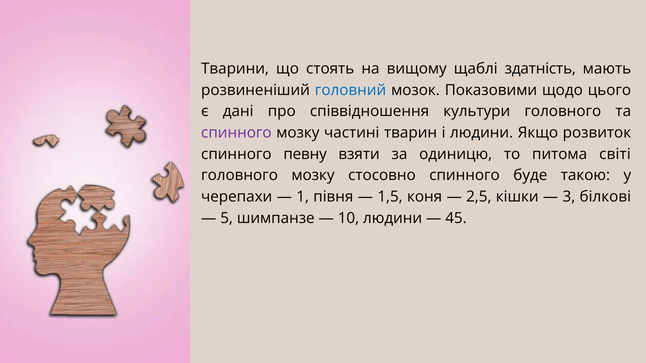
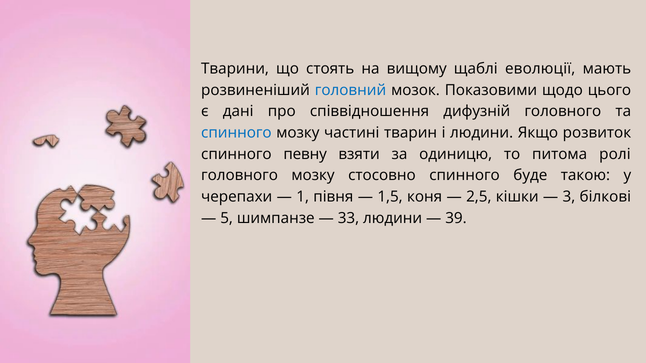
здатність: здатність -> еволюції (540, 69)
культури: культури -> дифузній (477, 112)
спинного colour: purple -> blue (236, 133)
світі: світі -> ролі (615, 154)
10: 10 -> 33 (348, 218)
45: 45 -> 39 (456, 218)
